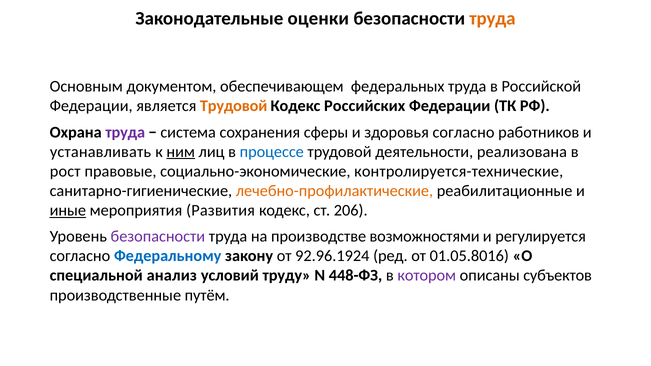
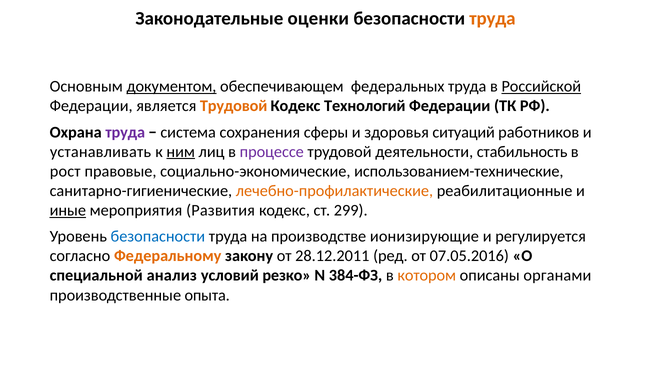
документом underline: none -> present (171, 86)
Российской underline: none -> present (541, 86)
Российских: Российских -> Технологий (365, 106)
здоровья согласно: согласно -> ситуаций (464, 132)
процессе colour: blue -> purple (272, 152)
реализована: реализована -> стабильность (522, 152)
контролируется-технические: контролируется-технические -> использованием-технические (459, 171)
206: 206 -> 299 (351, 210)
безопасности colour: purple -> blue (158, 237)
возможностями: возможностями -> ионизирующие (424, 237)
Федеральному colour: blue -> orange (168, 256)
92.96.1924: 92.96.1924 -> 28.12.2011 (332, 256)
01.05.8016: 01.05.8016 -> 07.05.2016 (469, 256)
труду: труду -> резко (287, 276)
448-ФЗ: 448-ФЗ -> 384-ФЗ (356, 276)
котором colour: purple -> orange (427, 276)
субъектов: субъектов -> органами (557, 276)
путём: путём -> опыта (207, 295)
